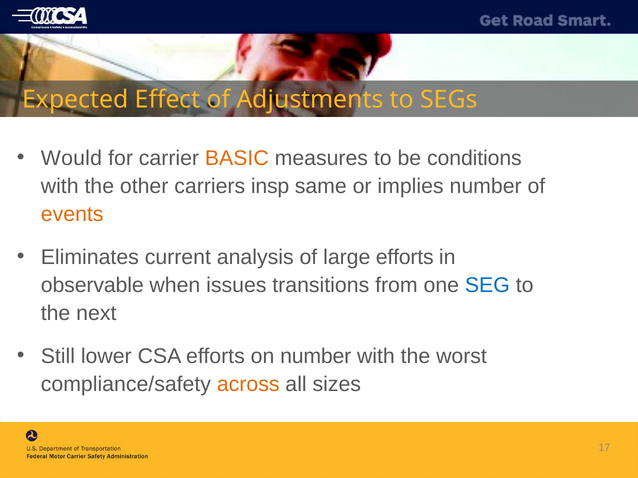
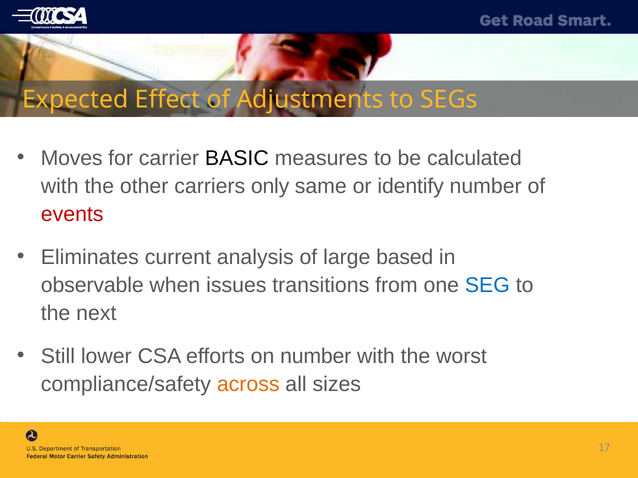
Would: Would -> Moves (72, 158)
BASIC colour: orange -> black (237, 158)
conditions: conditions -> calculated (474, 158)
insp: insp -> only (270, 186)
implies: implies -> identify (411, 186)
events colour: orange -> red (72, 214)
large efforts: efforts -> based (405, 257)
